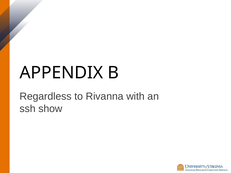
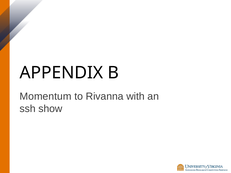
Regardless: Regardless -> Momentum (46, 97)
